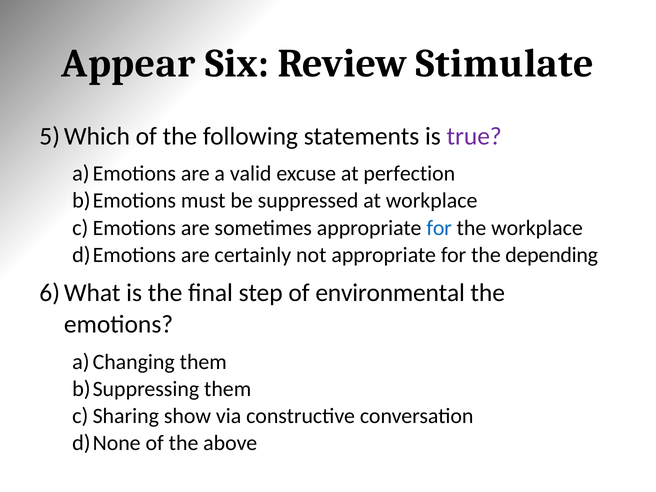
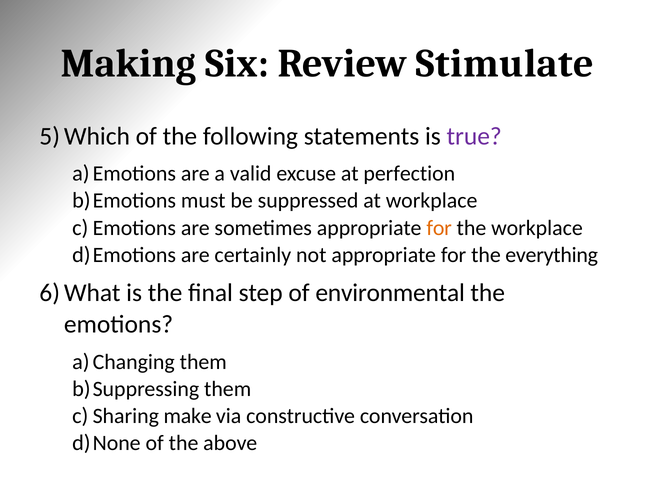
Appear: Appear -> Making (129, 64)
for colour: blue -> orange (439, 228)
depending: depending -> everything (552, 255)
show: show -> make (188, 416)
